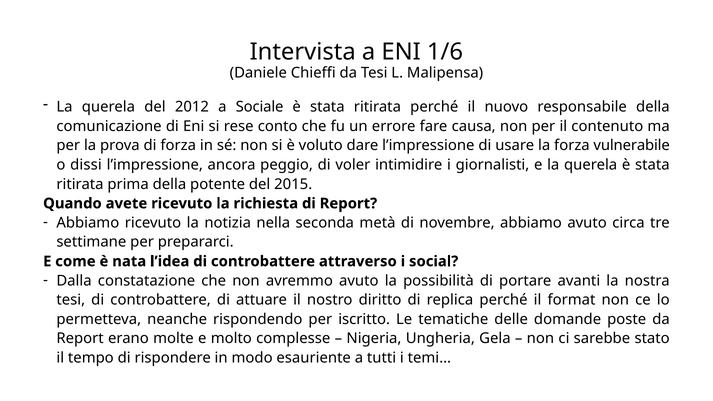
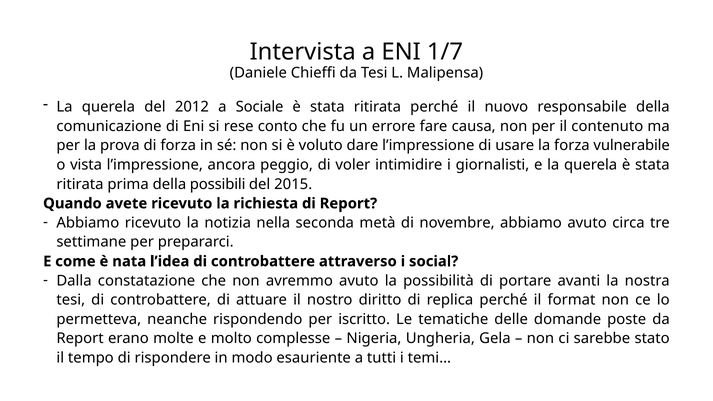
1/6: 1/6 -> 1/7 (445, 52)
dissi: dissi -> vista (86, 165)
potente: potente -> possibili (218, 184)
